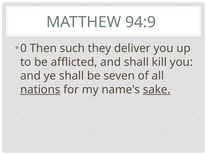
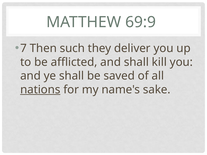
94:9: 94:9 -> 69:9 (141, 22)
0: 0 -> 7 (23, 48)
seven: seven -> saved (119, 76)
sake underline: present -> none (157, 90)
